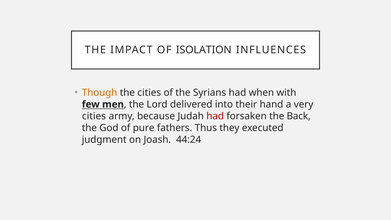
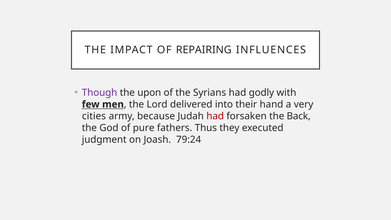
ISOLATION: ISOLATION -> REPAIRING (204, 50)
Though colour: orange -> purple (100, 93)
the cities: cities -> upon (149, 93)
when: when -> godly (261, 93)
44:24: 44:24 -> 79:24 (189, 140)
